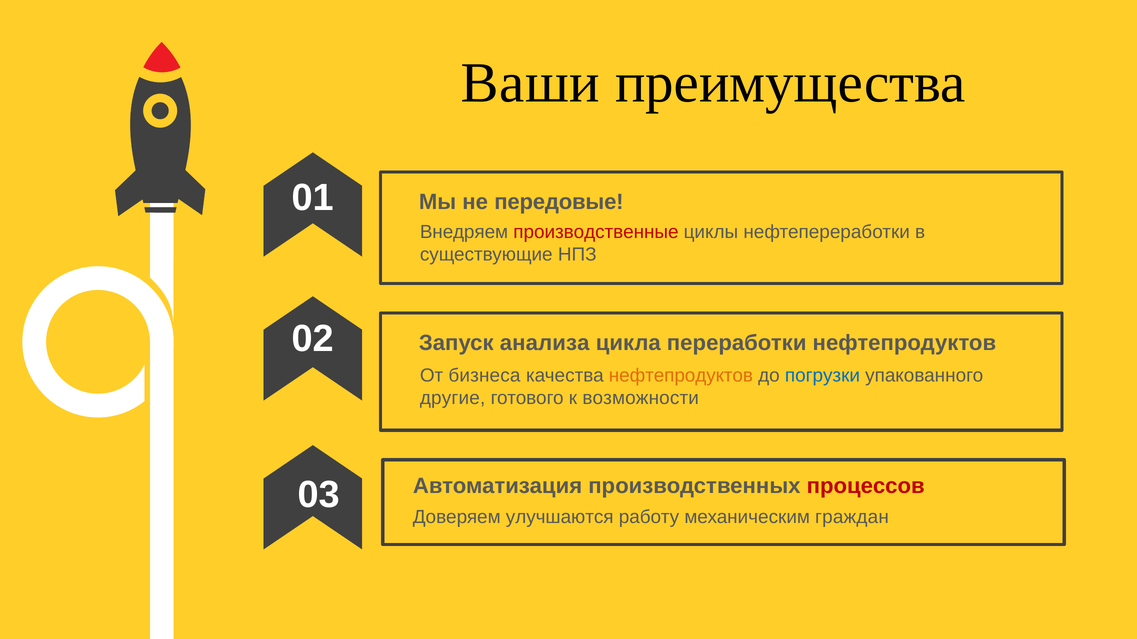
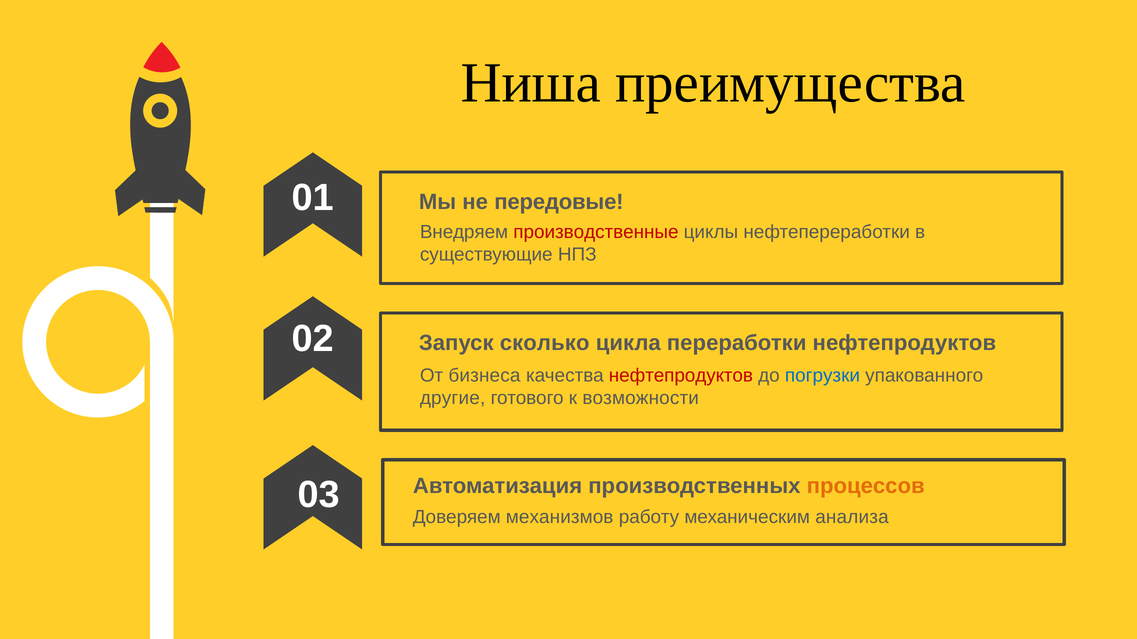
Ваши: Ваши -> Ниша (531, 83)
анализа: анализа -> сколько (545, 344)
нефтепродуктов colour: orange -> red (681, 376)
процессов colour: red -> orange (866, 487)
улучшаются: улучшаются -> механизмов (560, 518)
граждан: граждан -> анализа (852, 518)
